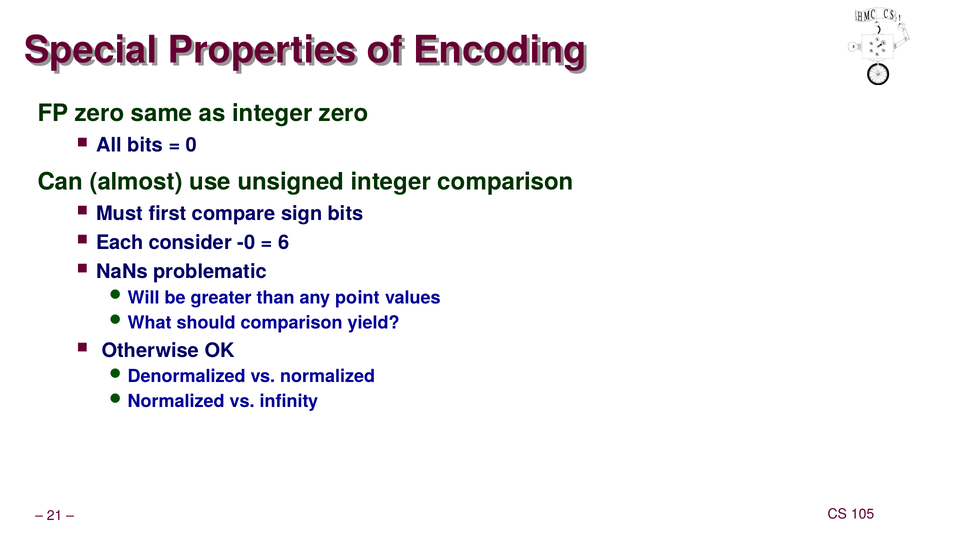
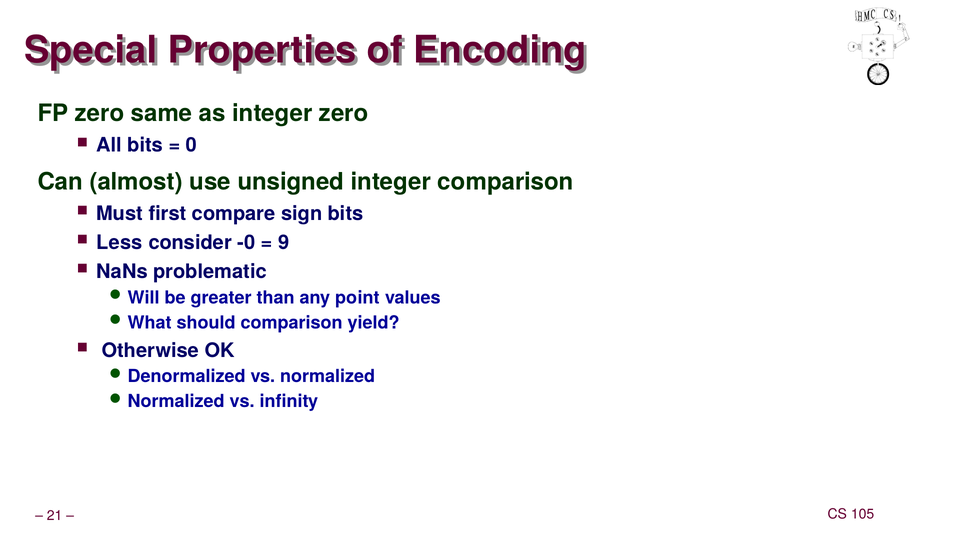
Each: Each -> Less (119, 243)
6: 6 -> 9 (284, 243)
